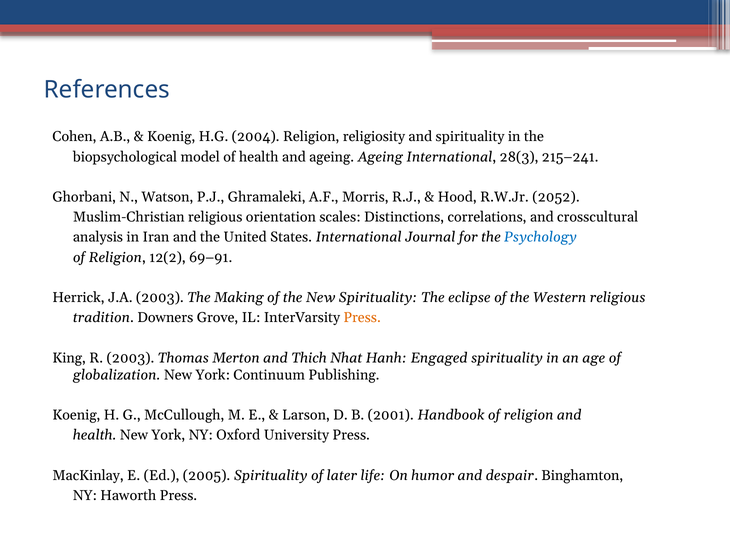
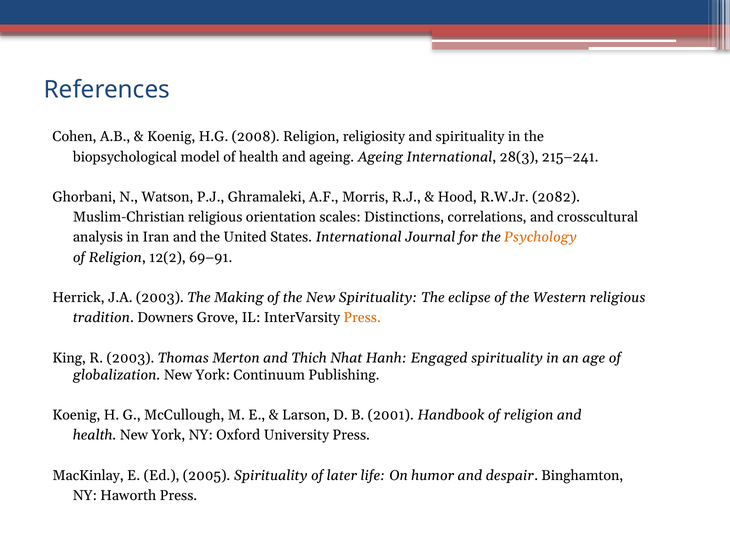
2004: 2004 -> 2008 (256, 137)
2052: 2052 -> 2082 (556, 197)
Psychology colour: blue -> orange (541, 237)
